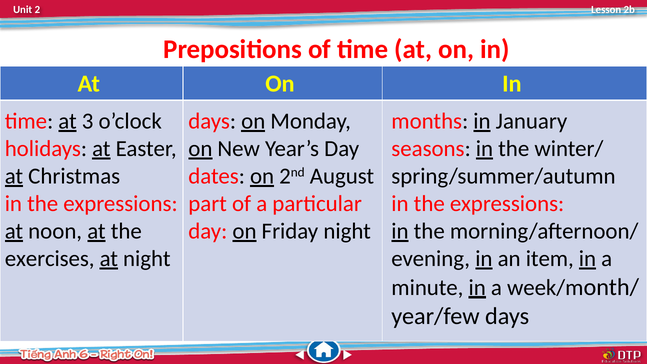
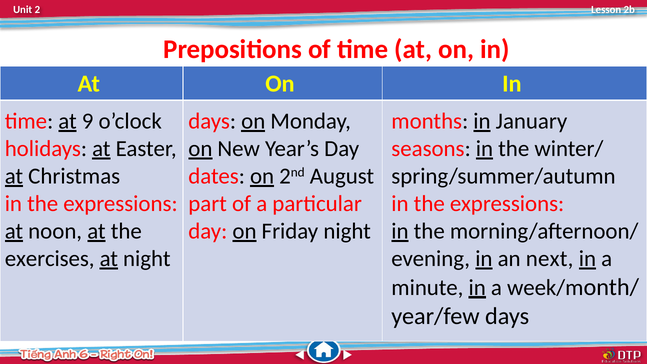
3: 3 -> 9 (88, 121)
item: item -> next (550, 259)
